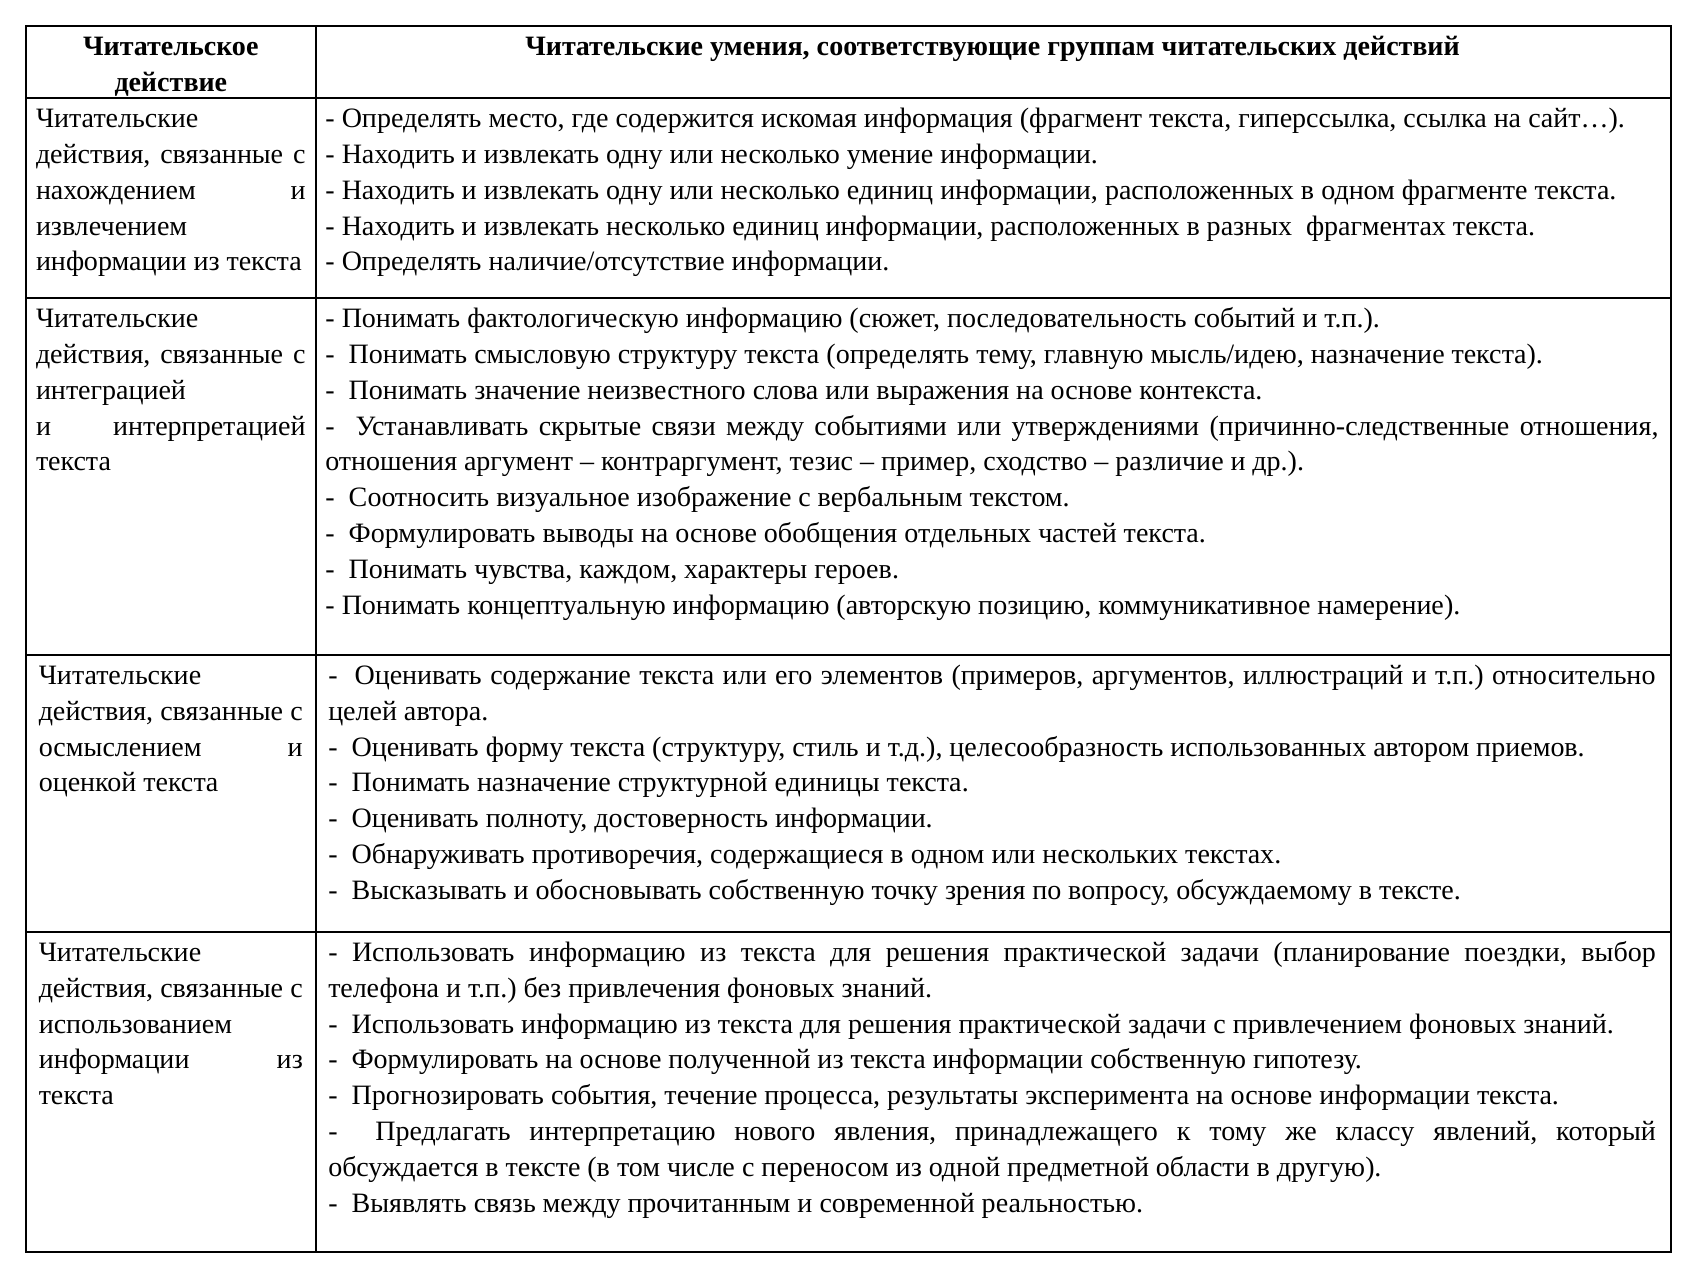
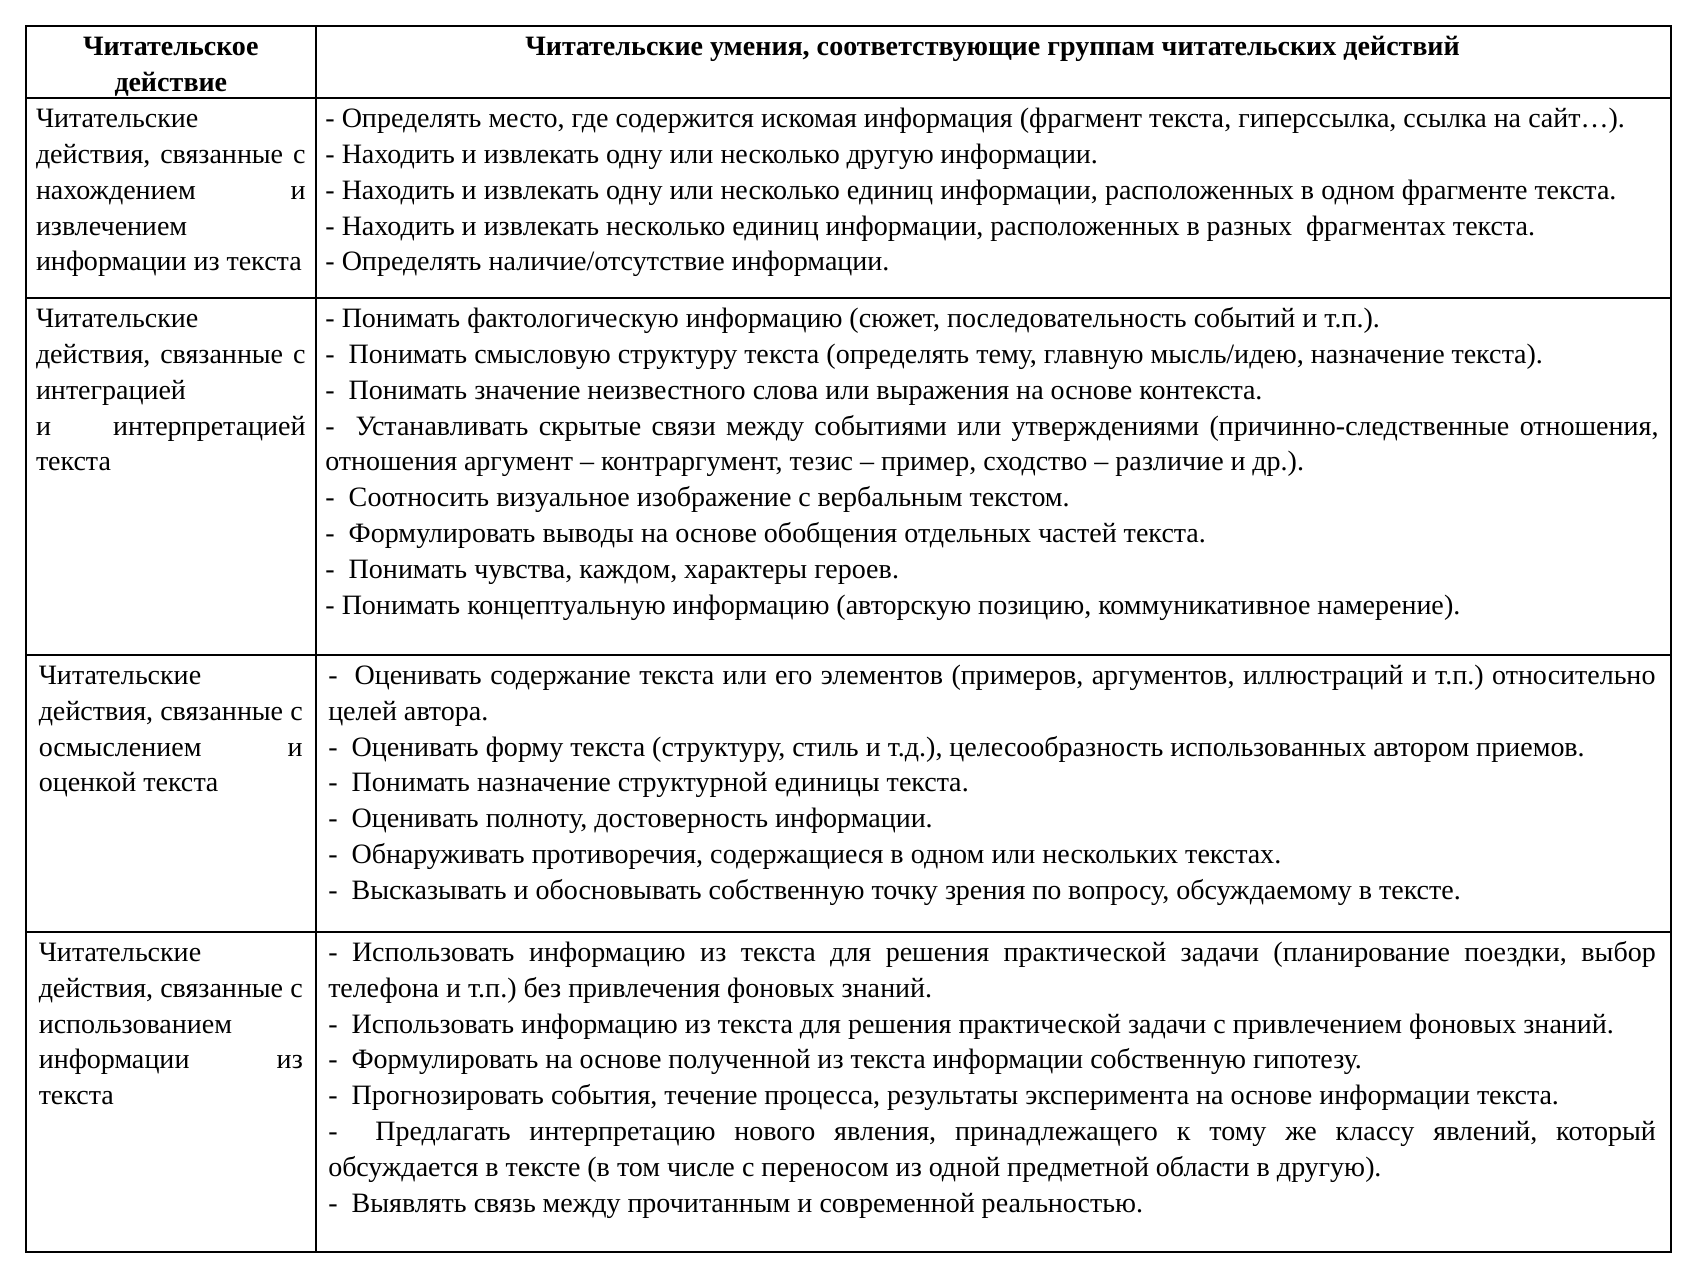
несколько умение: умение -> другую (890, 154)
